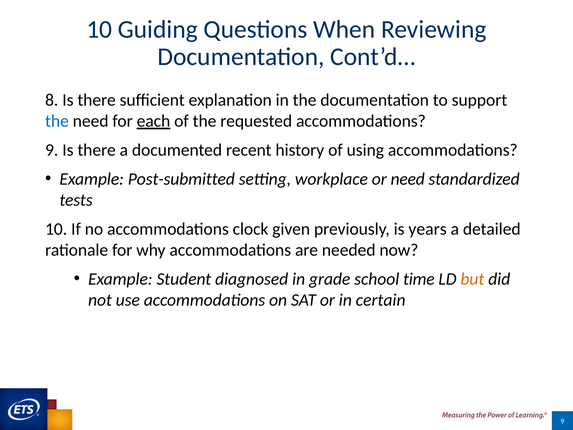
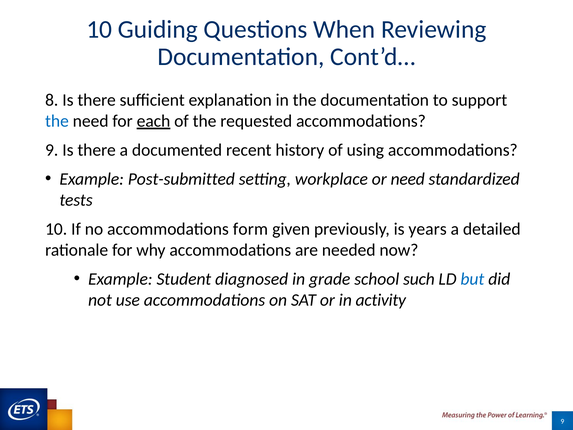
clock: clock -> form (250, 229)
time: time -> such (419, 279)
but colour: orange -> blue (472, 279)
certain: certain -> activity (381, 300)
